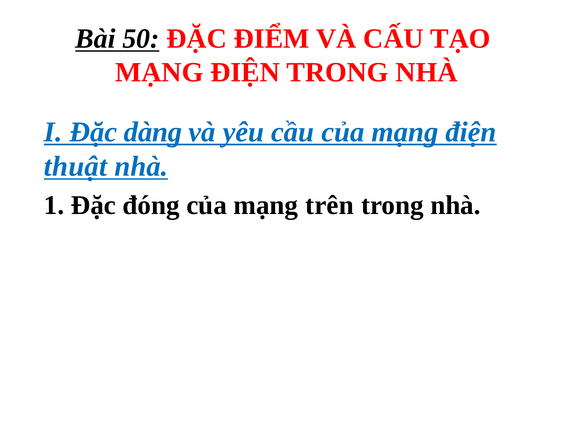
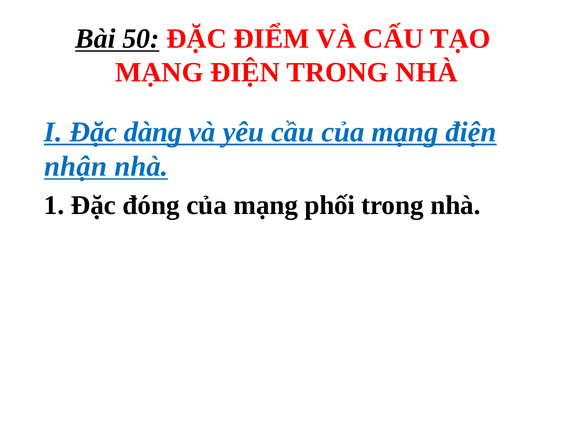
thuật: thuật -> nhận (76, 166)
trên: trên -> phối (330, 205)
